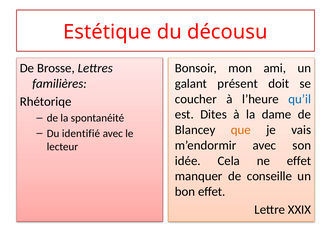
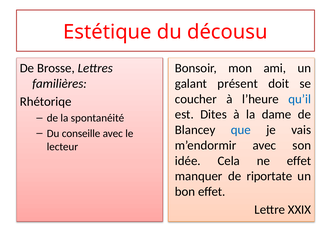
que colour: orange -> blue (241, 130)
identifié: identifié -> conseille (81, 134)
conseille: conseille -> riportate (269, 176)
